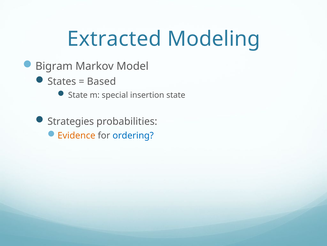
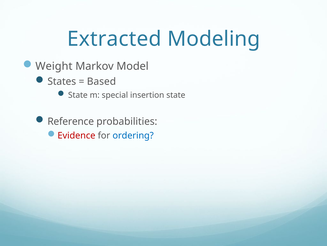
Bigram: Bigram -> Weight (54, 66)
Strategies: Strategies -> Reference (71, 121)
Evidence colour: orange -> red (76, 135)
